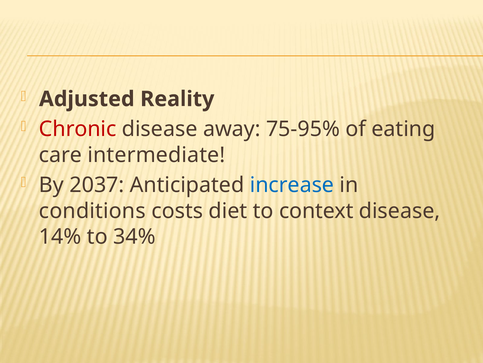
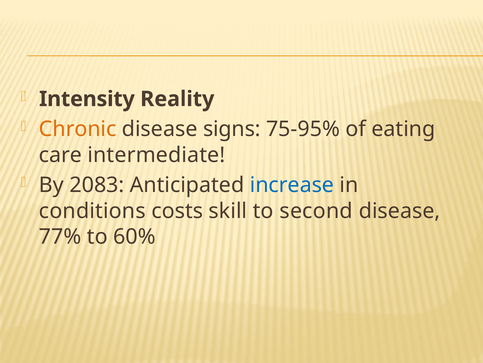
Adjusted: Adjusted -> Intensity (87, 99)
Chronic colour: red -> orange (78, 129)
away: away -> signs (232, 129)
2037: 2037 -> 2083 (97, 185)
diet: diet -> skill (228, 211)
context: context -> second (316, 211)
14%: 14% -> 77% (60, 236)
34%: 34% -> 60% (134, 236)
